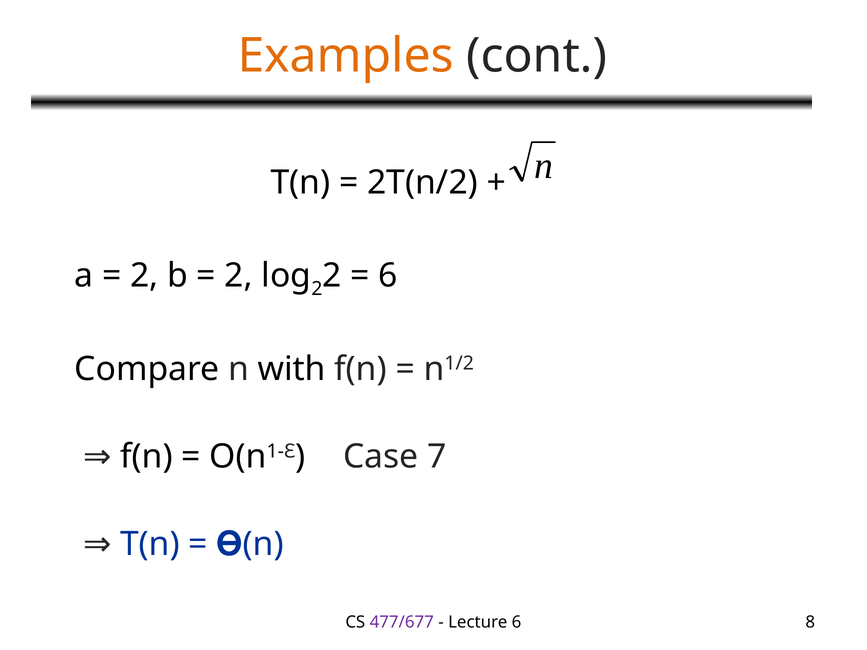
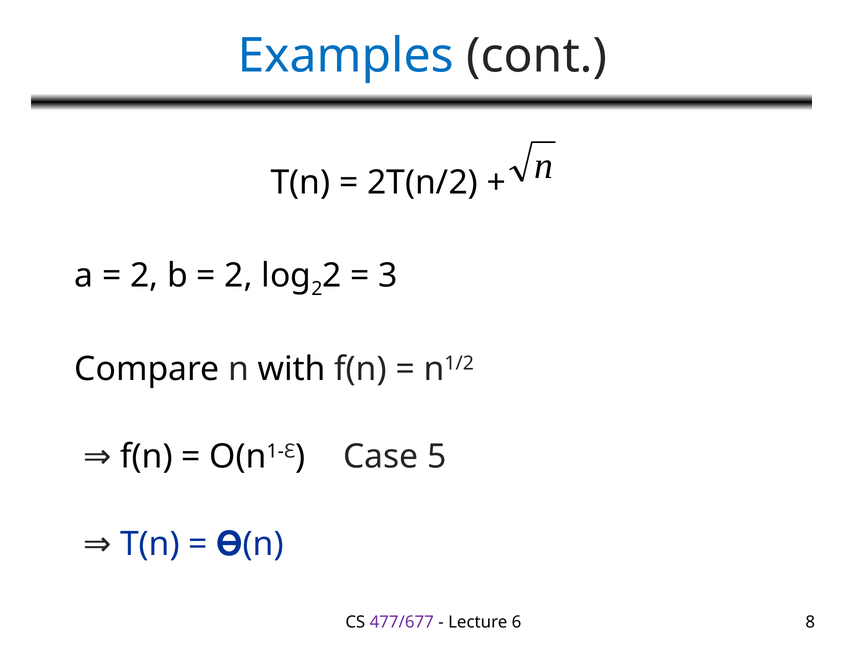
Examples colour: orange -> blue (346, 56)
6: 6 -> 3 (388, 276)
7: 7 -> 5 (437, 457)
